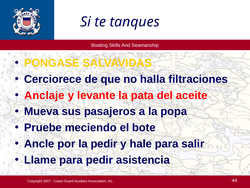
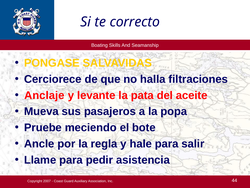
tanques: tanques -> correcto (135, 22)
la pedir: pedir -> regla (104, 143)
